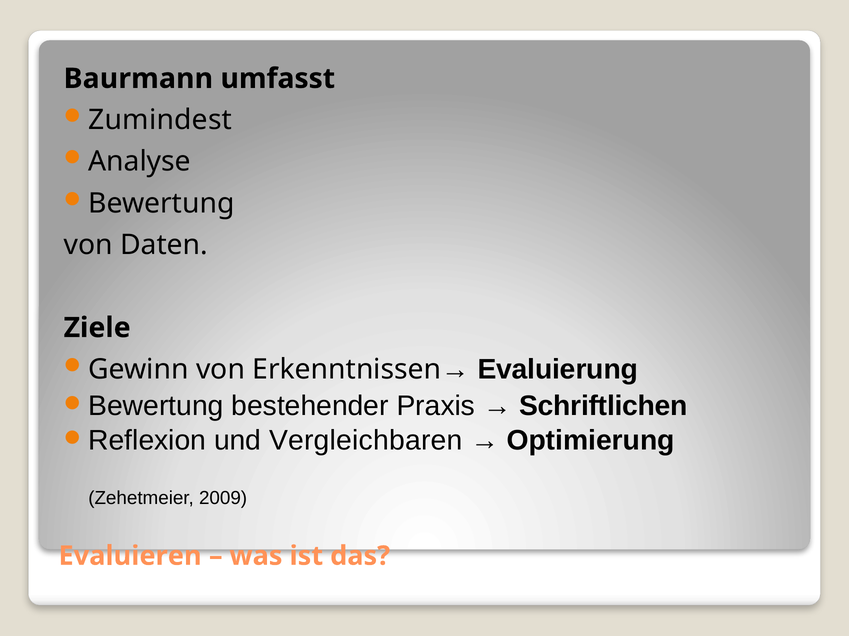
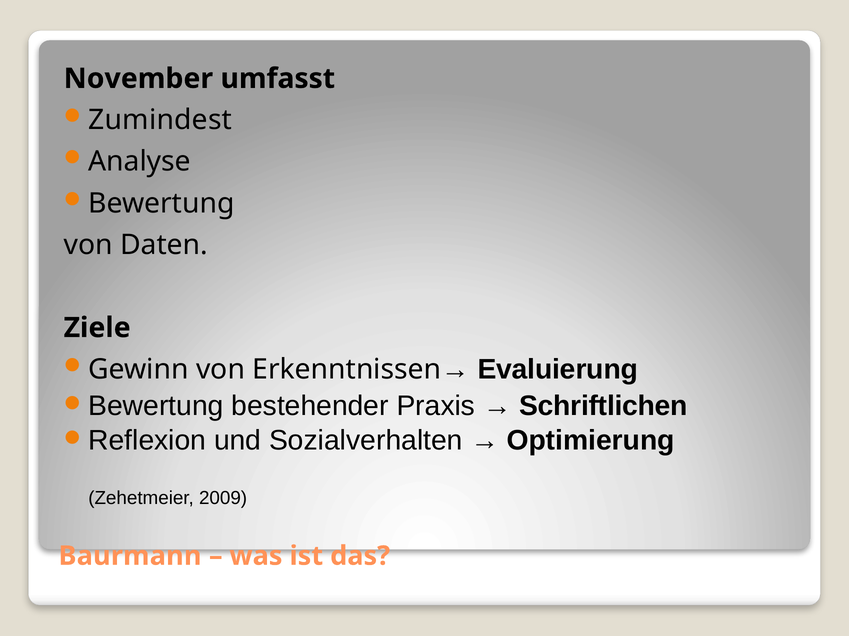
Baurmann: Baurmann -> November (138, 79)
Vergleichbaren: Vergleichbaren -> Sozialverhalten (366, 441)
Evaluieren: Evaluieren -> Baurmann (130, 557)
